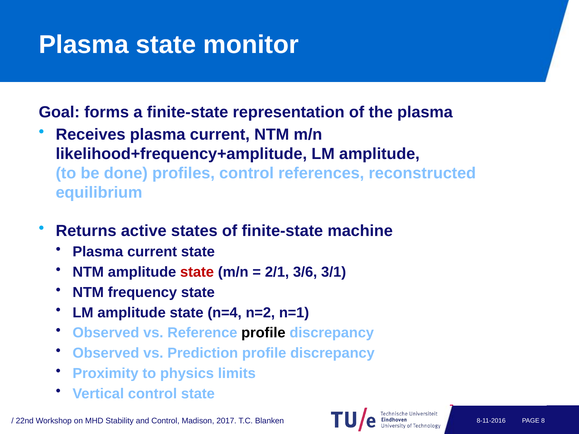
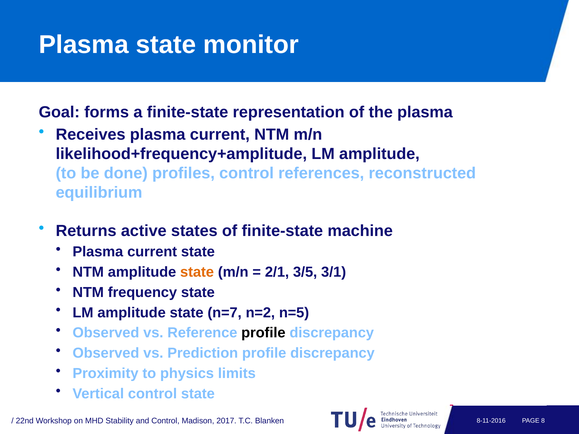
state colour: red -> orange (197, 272)
3/6: 3/6 -> 3/5 (305, 272)
n=4: n=4 -> n=7 (225, 313)
n=1: n=1 -> n=5 (294, 313)
